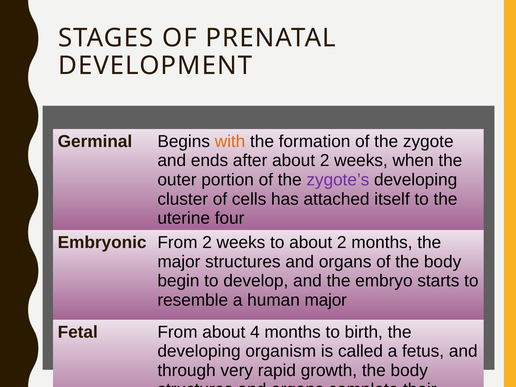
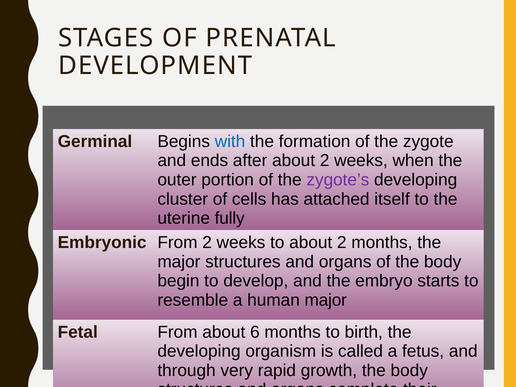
with colour: orange -> blue (230, 141)
four: four -> fully (230, 218)
4: 4 -> 6 (255, 332)
